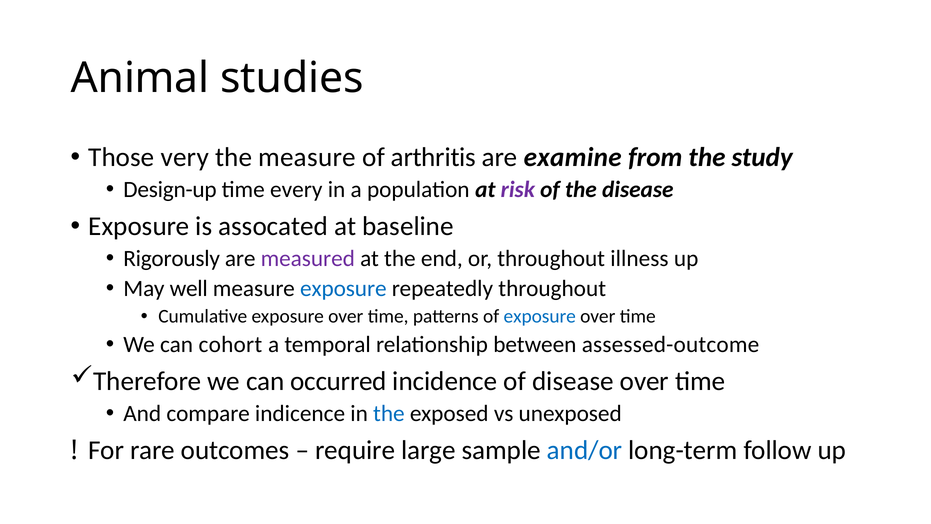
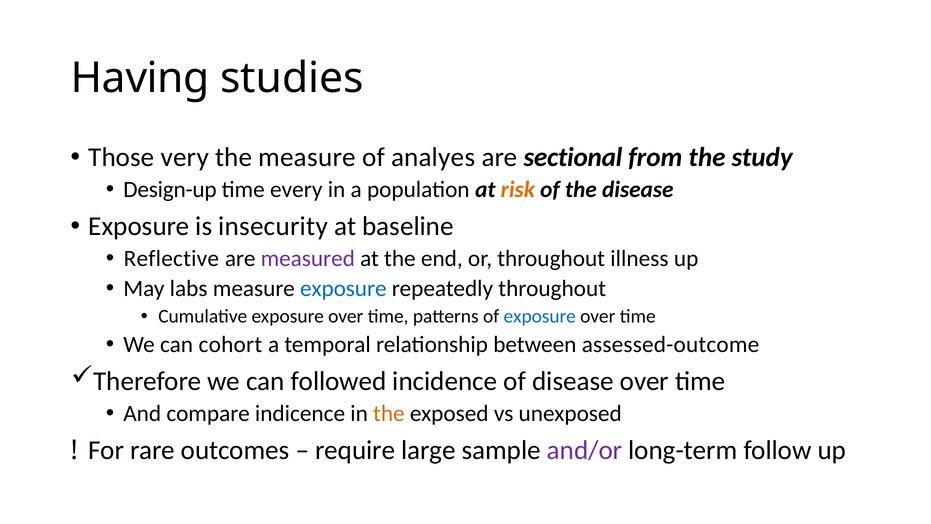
Animal: Animal -> Having (140, 78)
arthritis: arthritis -> analyes (433, 157)
examine: examine -> sectional (573, 157)
risk colour: purple -> orange (518, 189)
assocated: assocated -> insecurity (273, 226)
Rigorously: Rigorously -> Reflective (171, 258)
well: well -> labs (189, 288)
occurred: occurred -> followed (338, 381)
the colour: blue -> orange (389, 413)
and/or colour: blue -> purple (585, 450)
